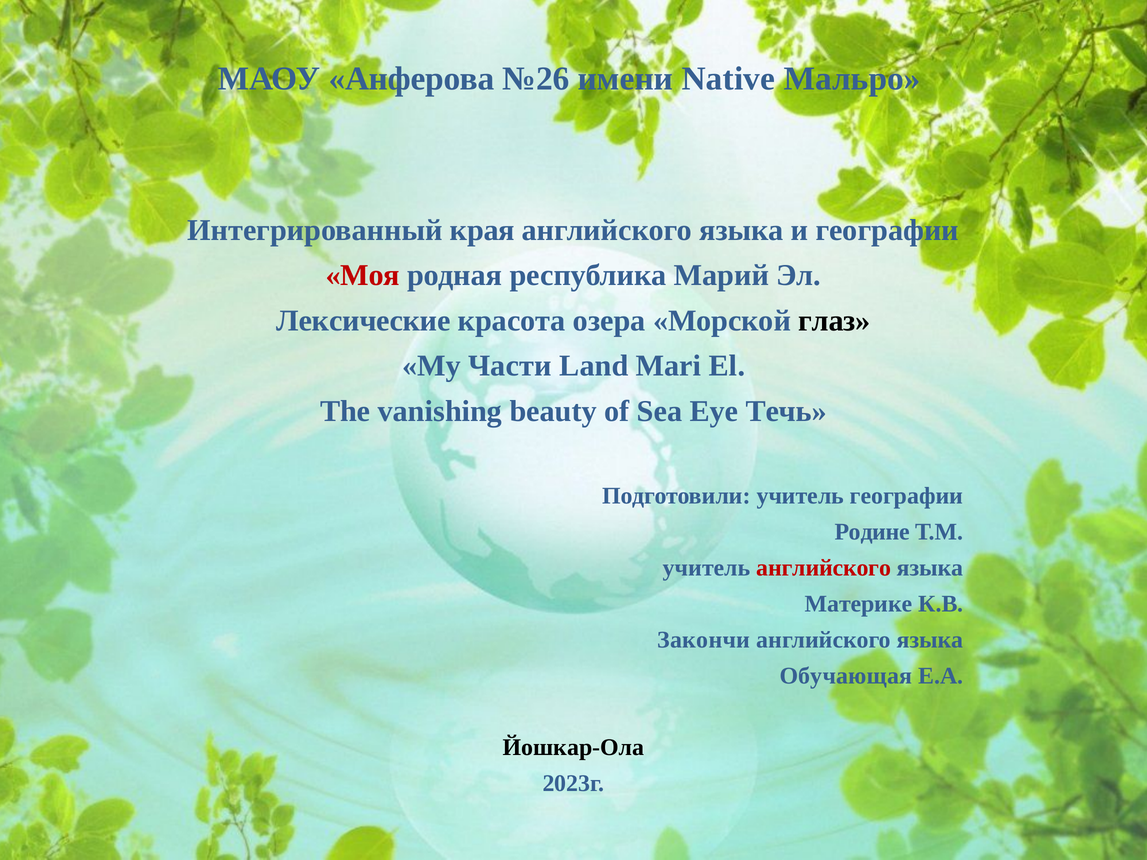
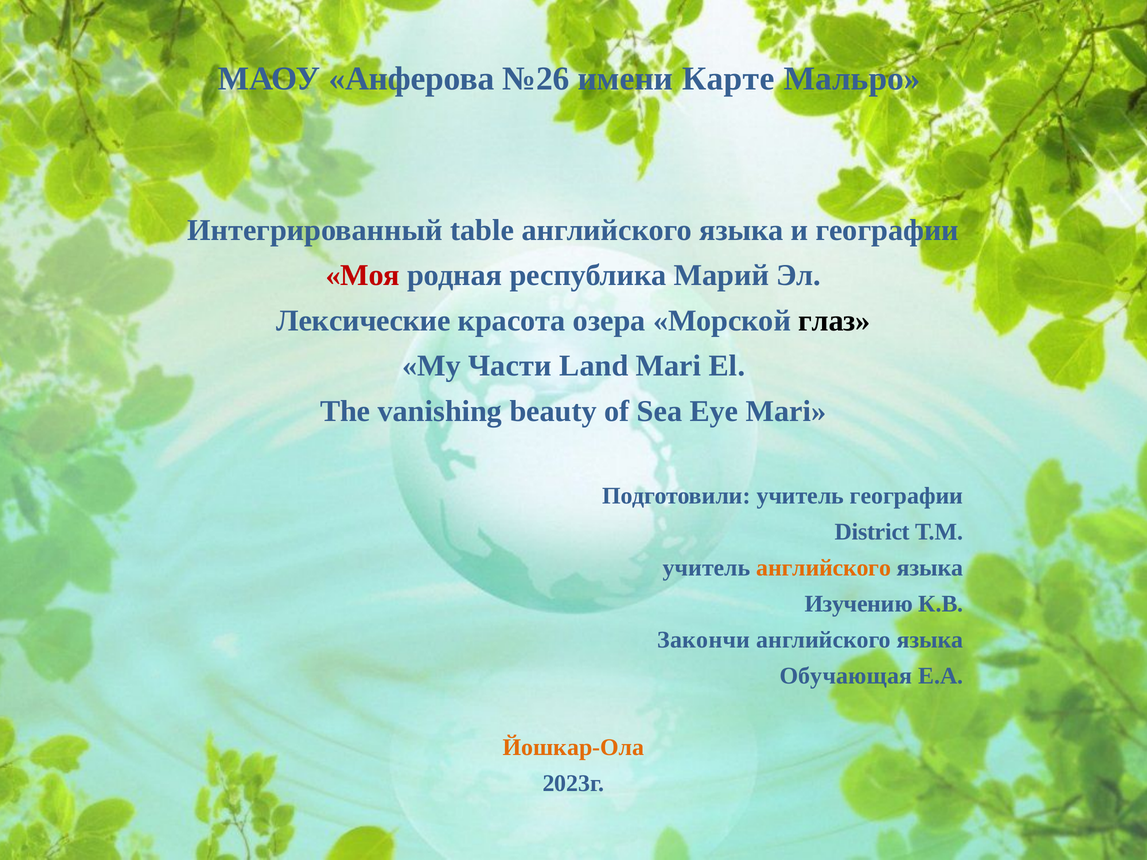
Native: Native -> Карте (728, 79)
края: края -> table (482, 230)
Eye Течь: Течь -> Mari (786, 411)
Родине: Родине -> District (872, 532)
английского colour: red -> orange (824, 568)
Материке: Материке -> Изучению (859, 604)
Йошкар-Ола colour: black -> orange (574, 748)
